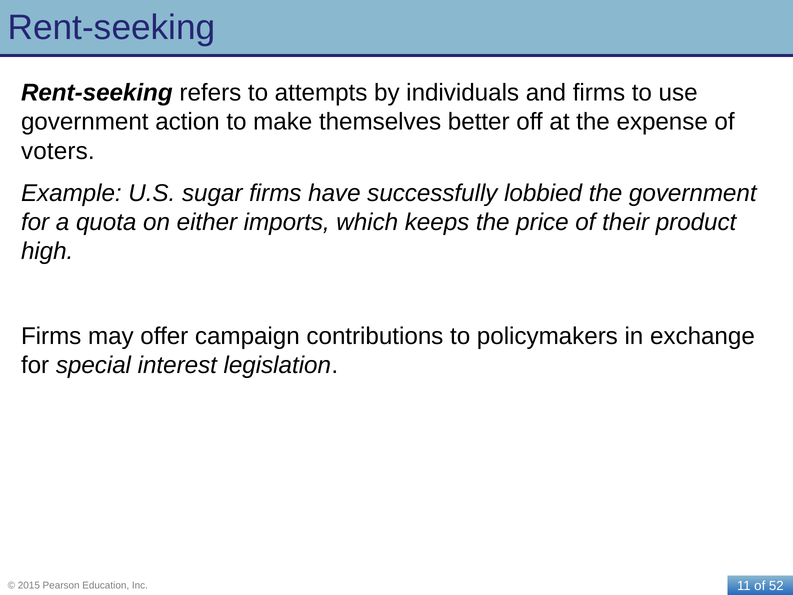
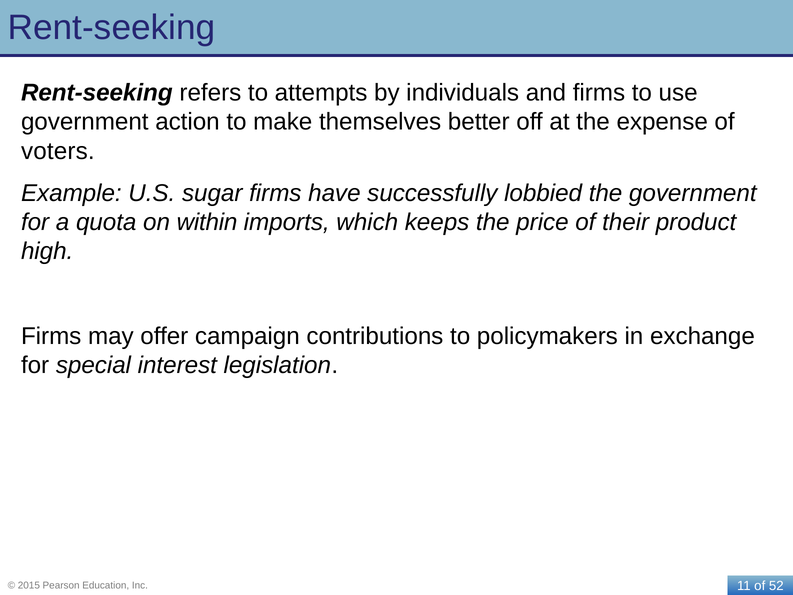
either: either -> within (207, 222)
